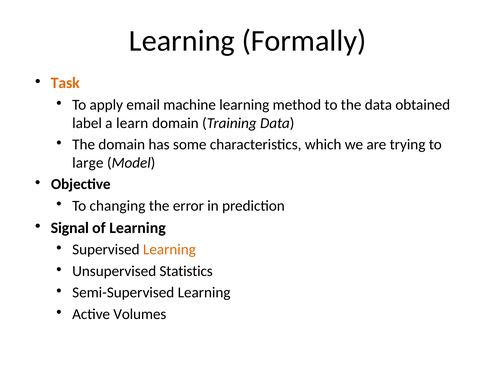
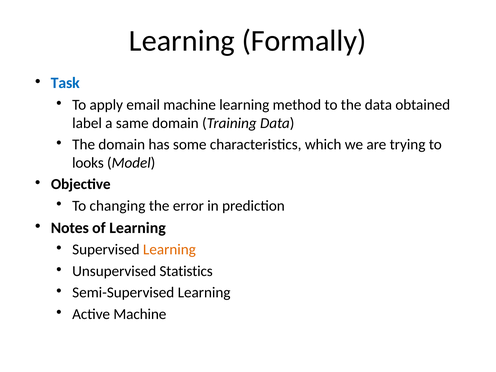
Task colour: orange -> blue (65, 83)
learn: learn -> same (132, 123)
large: large -> looks (88, 163)
Signal: Signal -> Notes (70, 228)
Active Volumes: Volumes -> Machine (140, 314)
